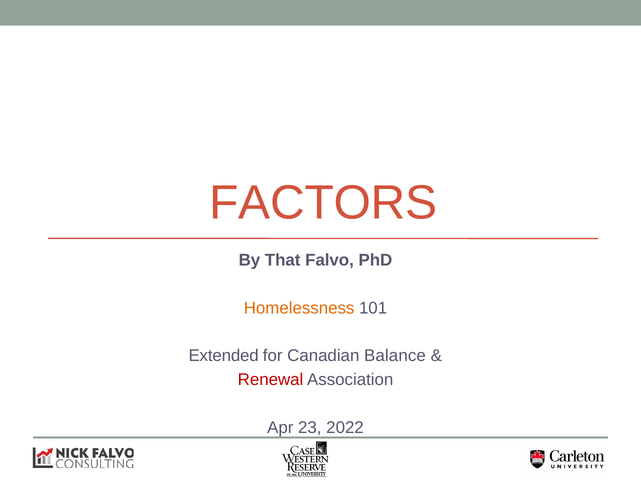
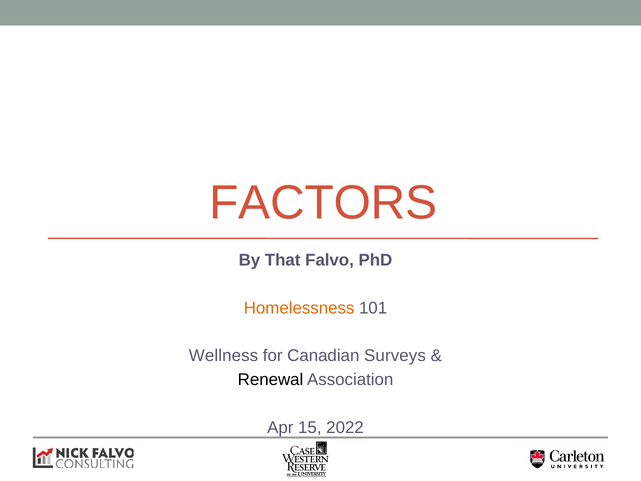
Extended: Extended -> Wellness (224, 356)
Balance: Balance -> Surveys (395, 356)
Renewal colour: red -> black (271, 380)
23: 23 -> 15 (310, 427)
